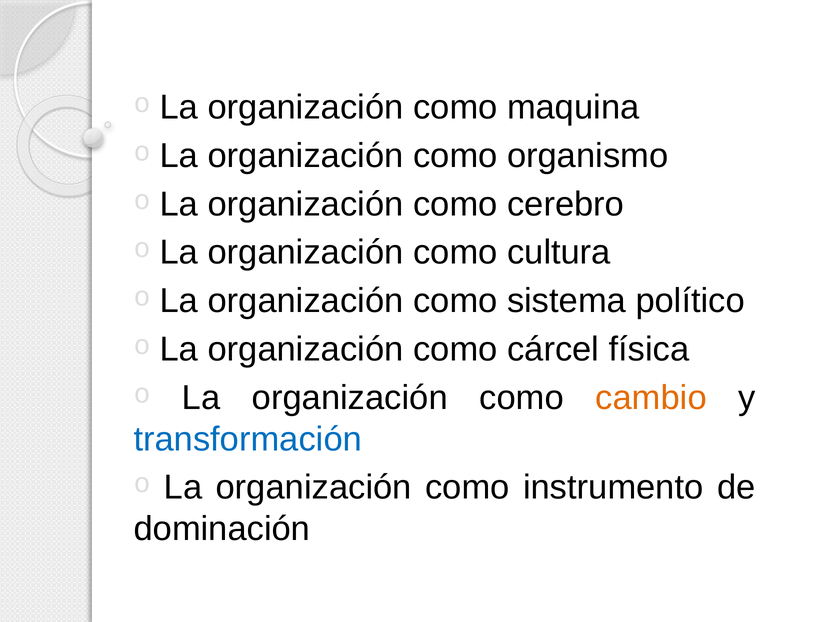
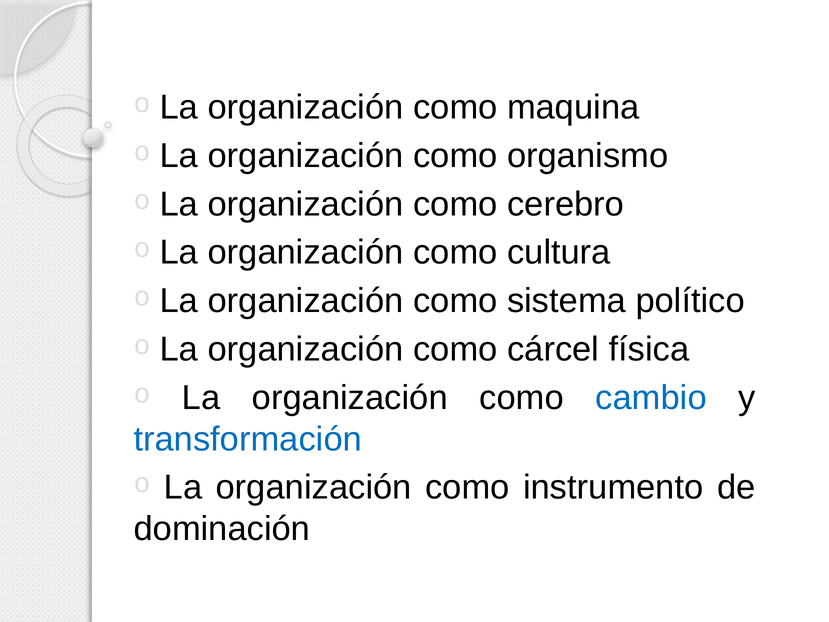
cambio colour: orange -> blue (651, 398)
